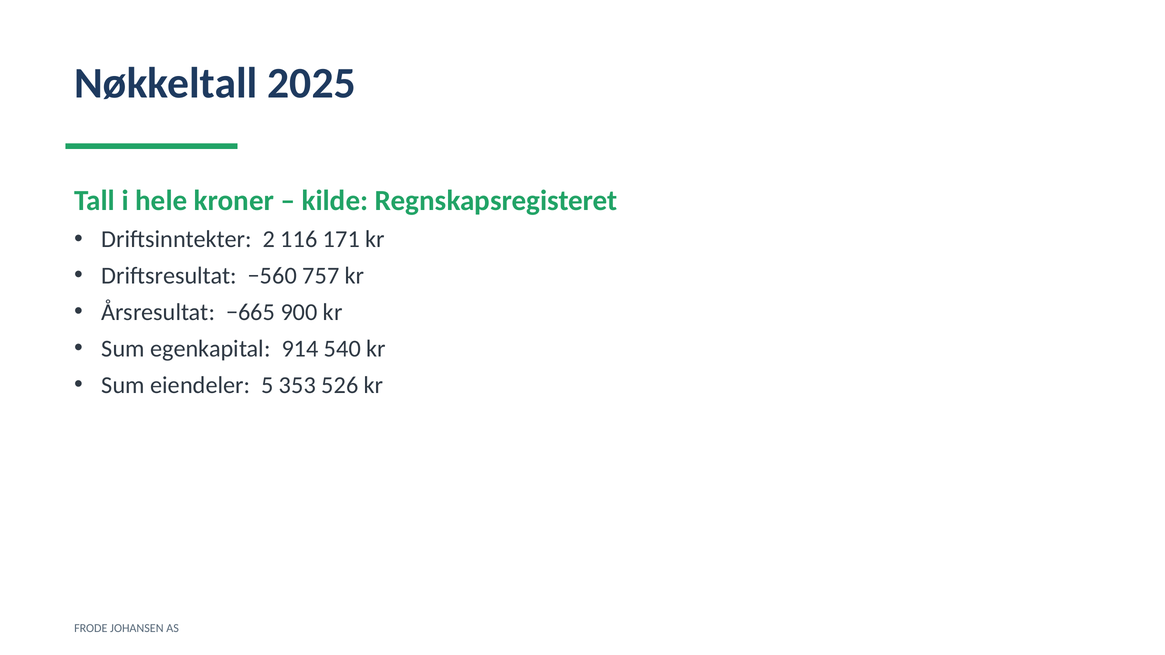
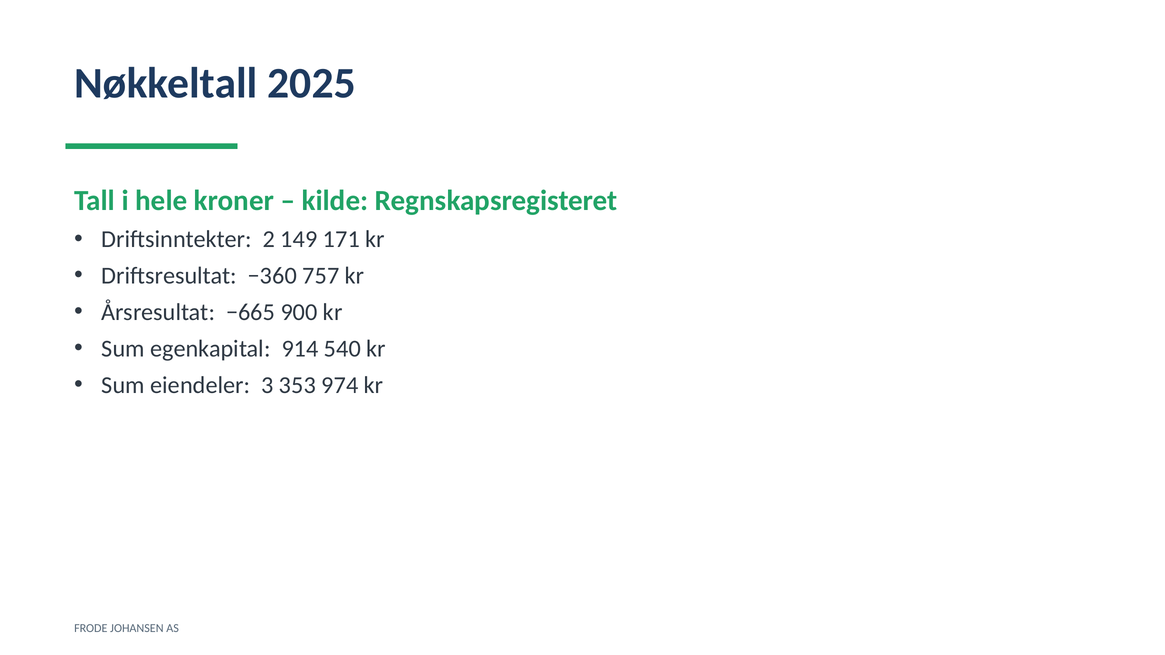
116: 116 -> 149 (299, 240)
−560: −560 -> −360 (272, 276)
5: 5 -> 3 (267, 385)
526: 526 -> 974 (340, 385)
